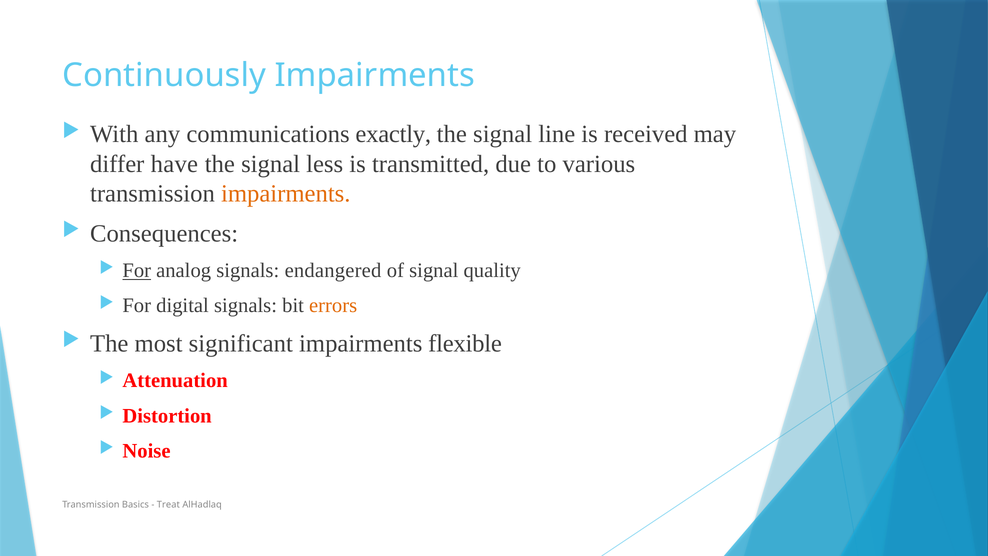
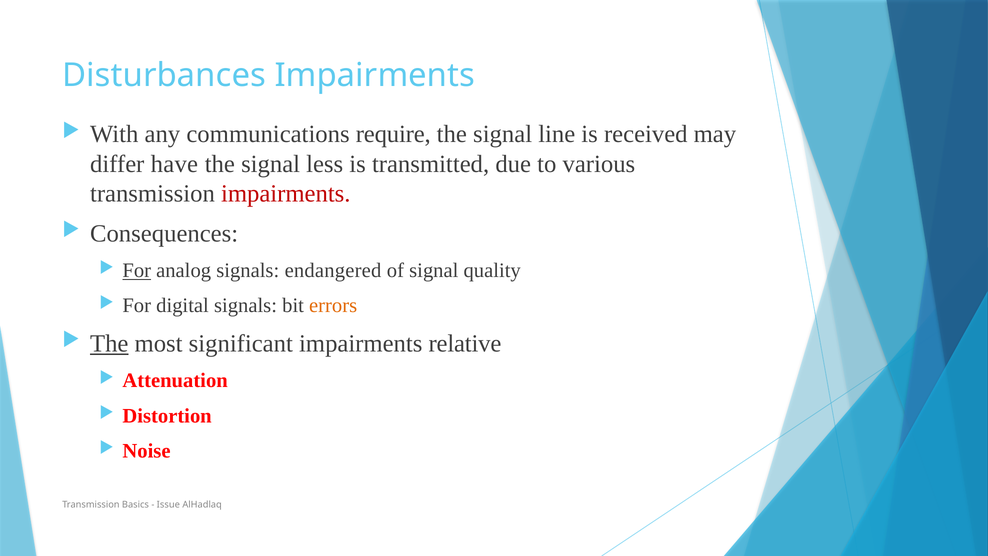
Continuously: Continuously -> Disturbances (164, 75)
exactly: exactly -> require (393, 134)
impairments colour: orange -> red (286, 193)
The underline: none -> present (109, 343)
flexible: flexible -> relative (465, 343)
Treat: Treat -> Issue (168, 504)
